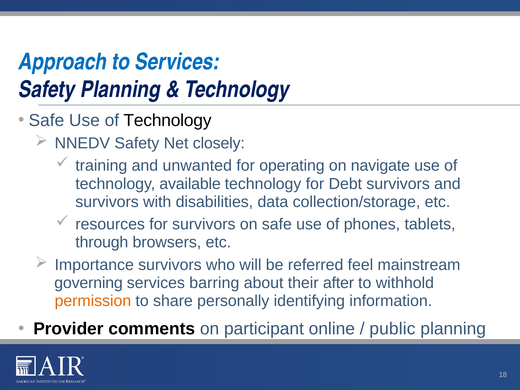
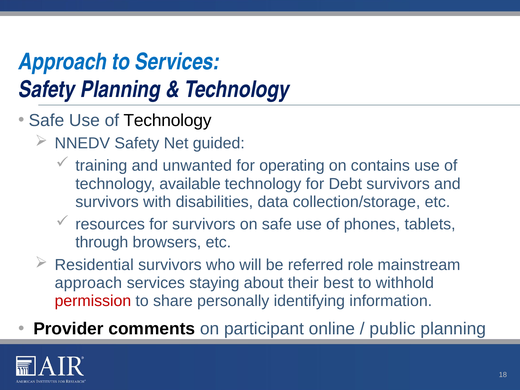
closely: closely -> guided (219, 143)
navigate: navigate -> contains (380, 166)
Importance: Importance -> Residential (94, 265)
feel: feel -> role (361, 265)
governing: governing -> approach (88, 283)
barring: barring -> staying (214, 283)
after: after -> best (338, 283)
permission colour: orange -> red (93, 301)
